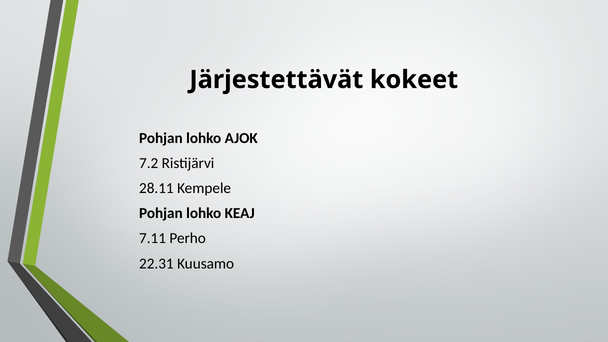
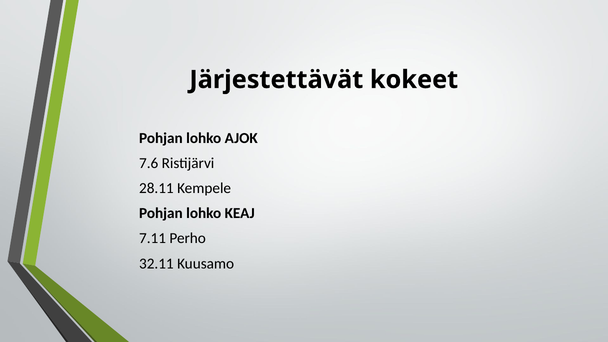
7.2: 7.2 -> 7.6 (149, 163)
22.31: 22.31 -> 32.11 (156, 264)
